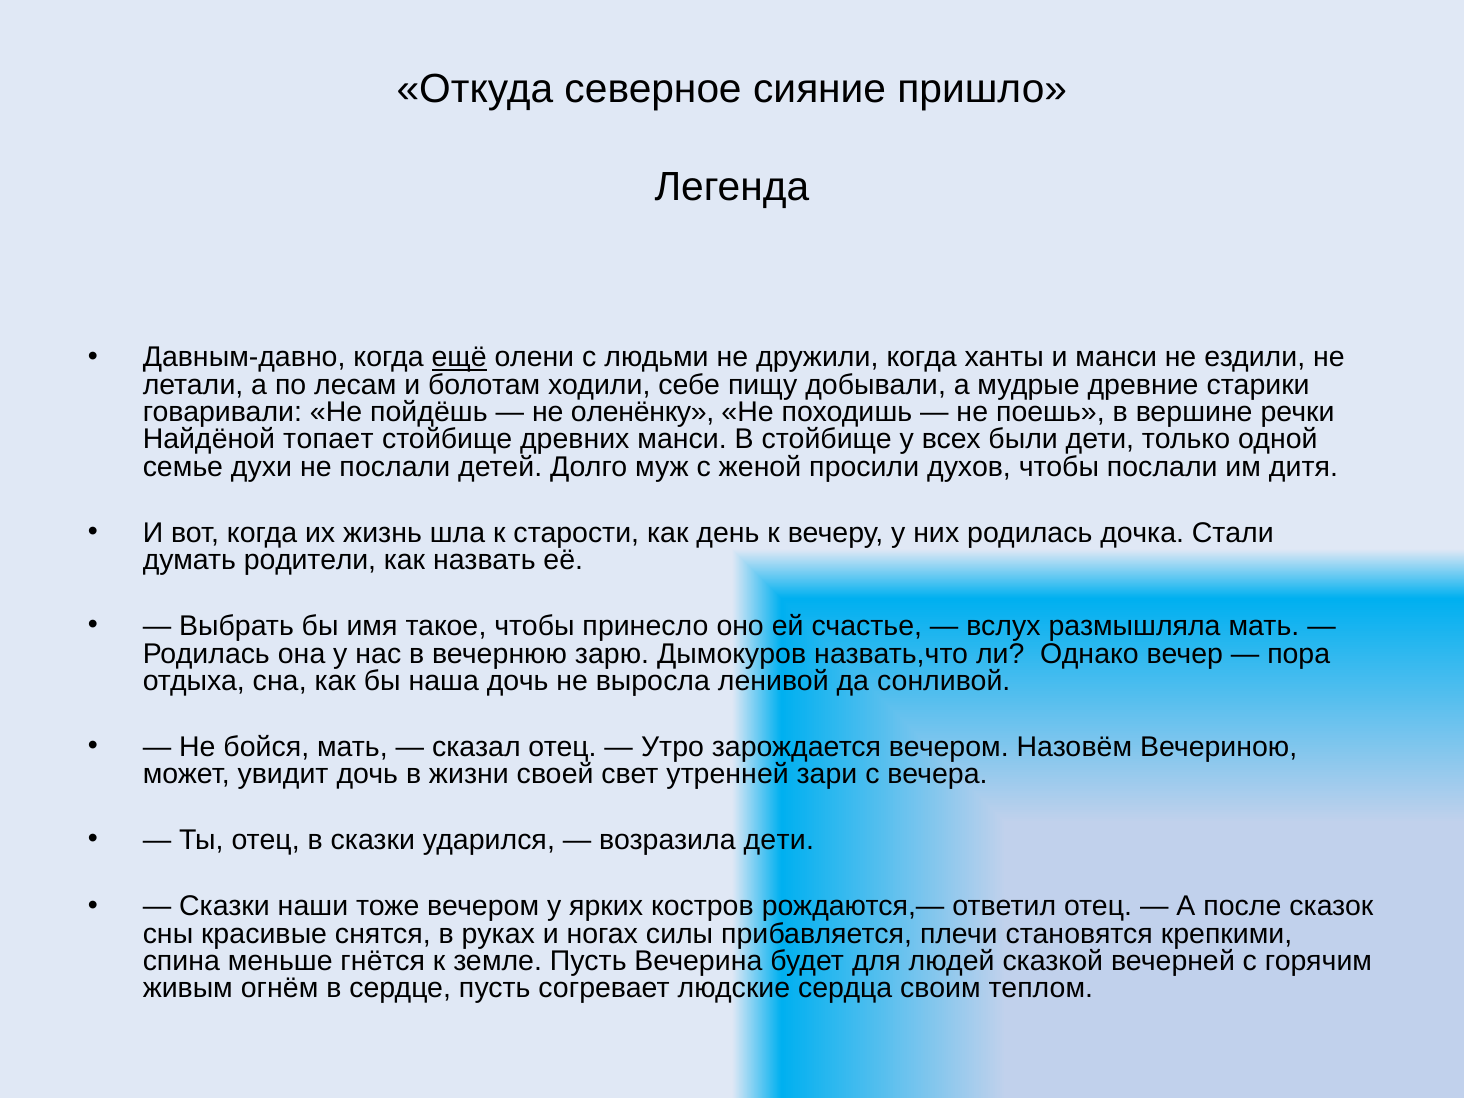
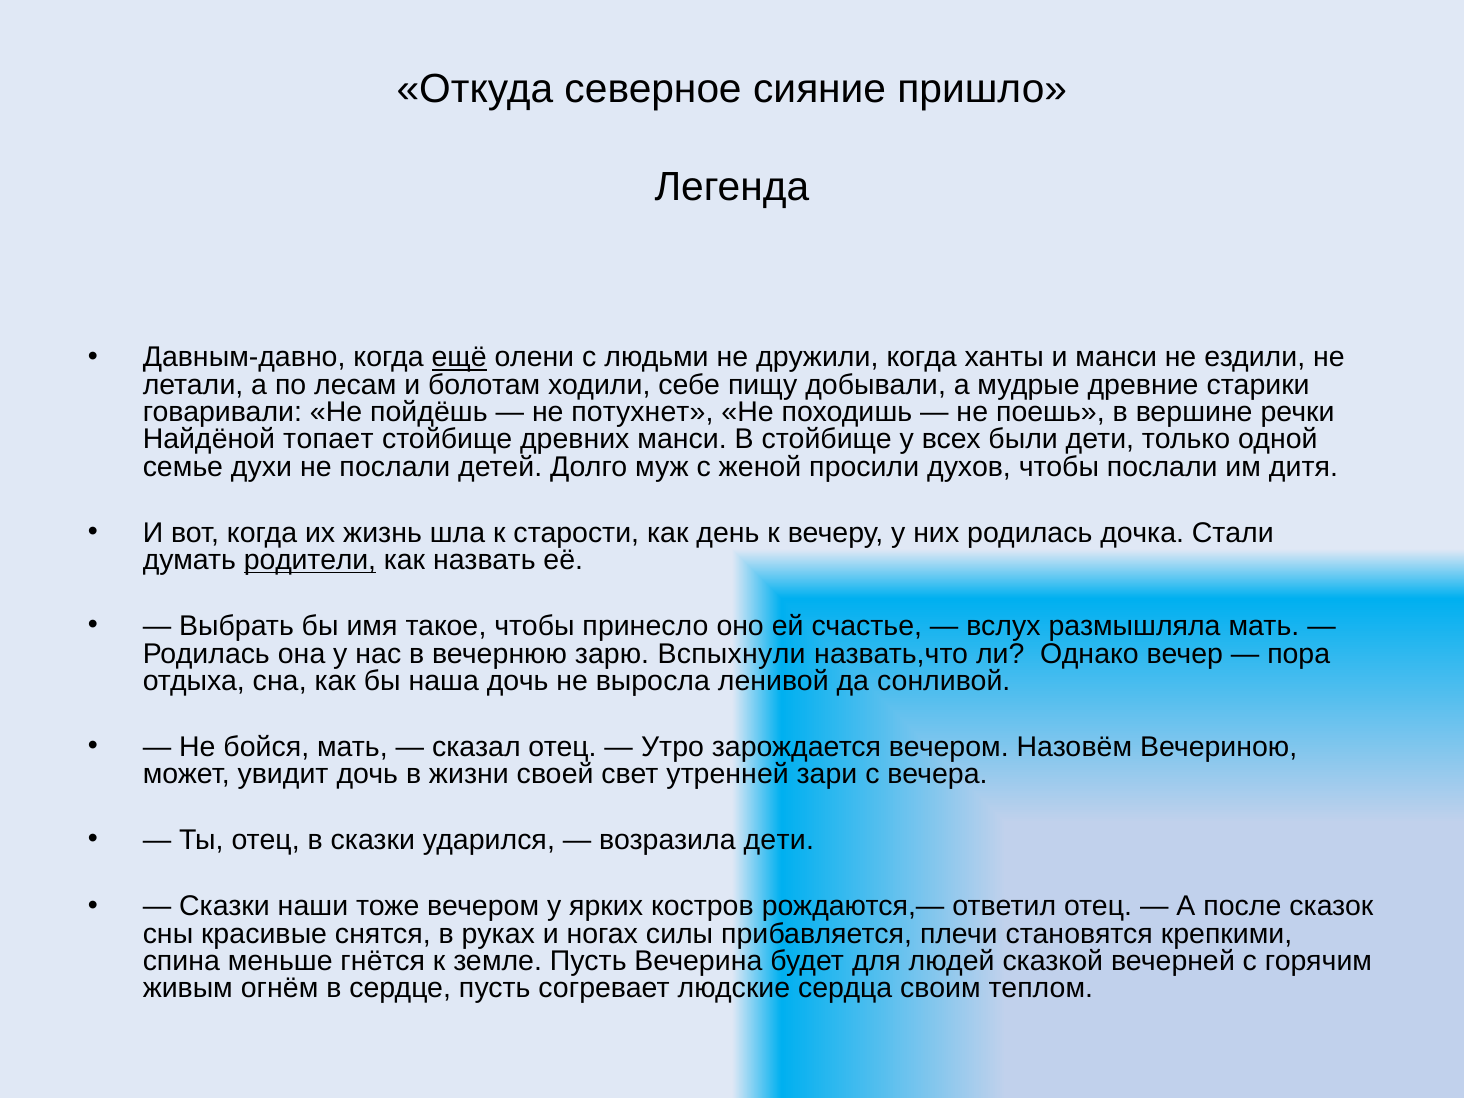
оленёнку: оленёнку -> потухнет (642, 412)
родители underline: none -> present (310, 560)
Дымокуров: Дымокуров -> Вспыхнули (732, 654)
